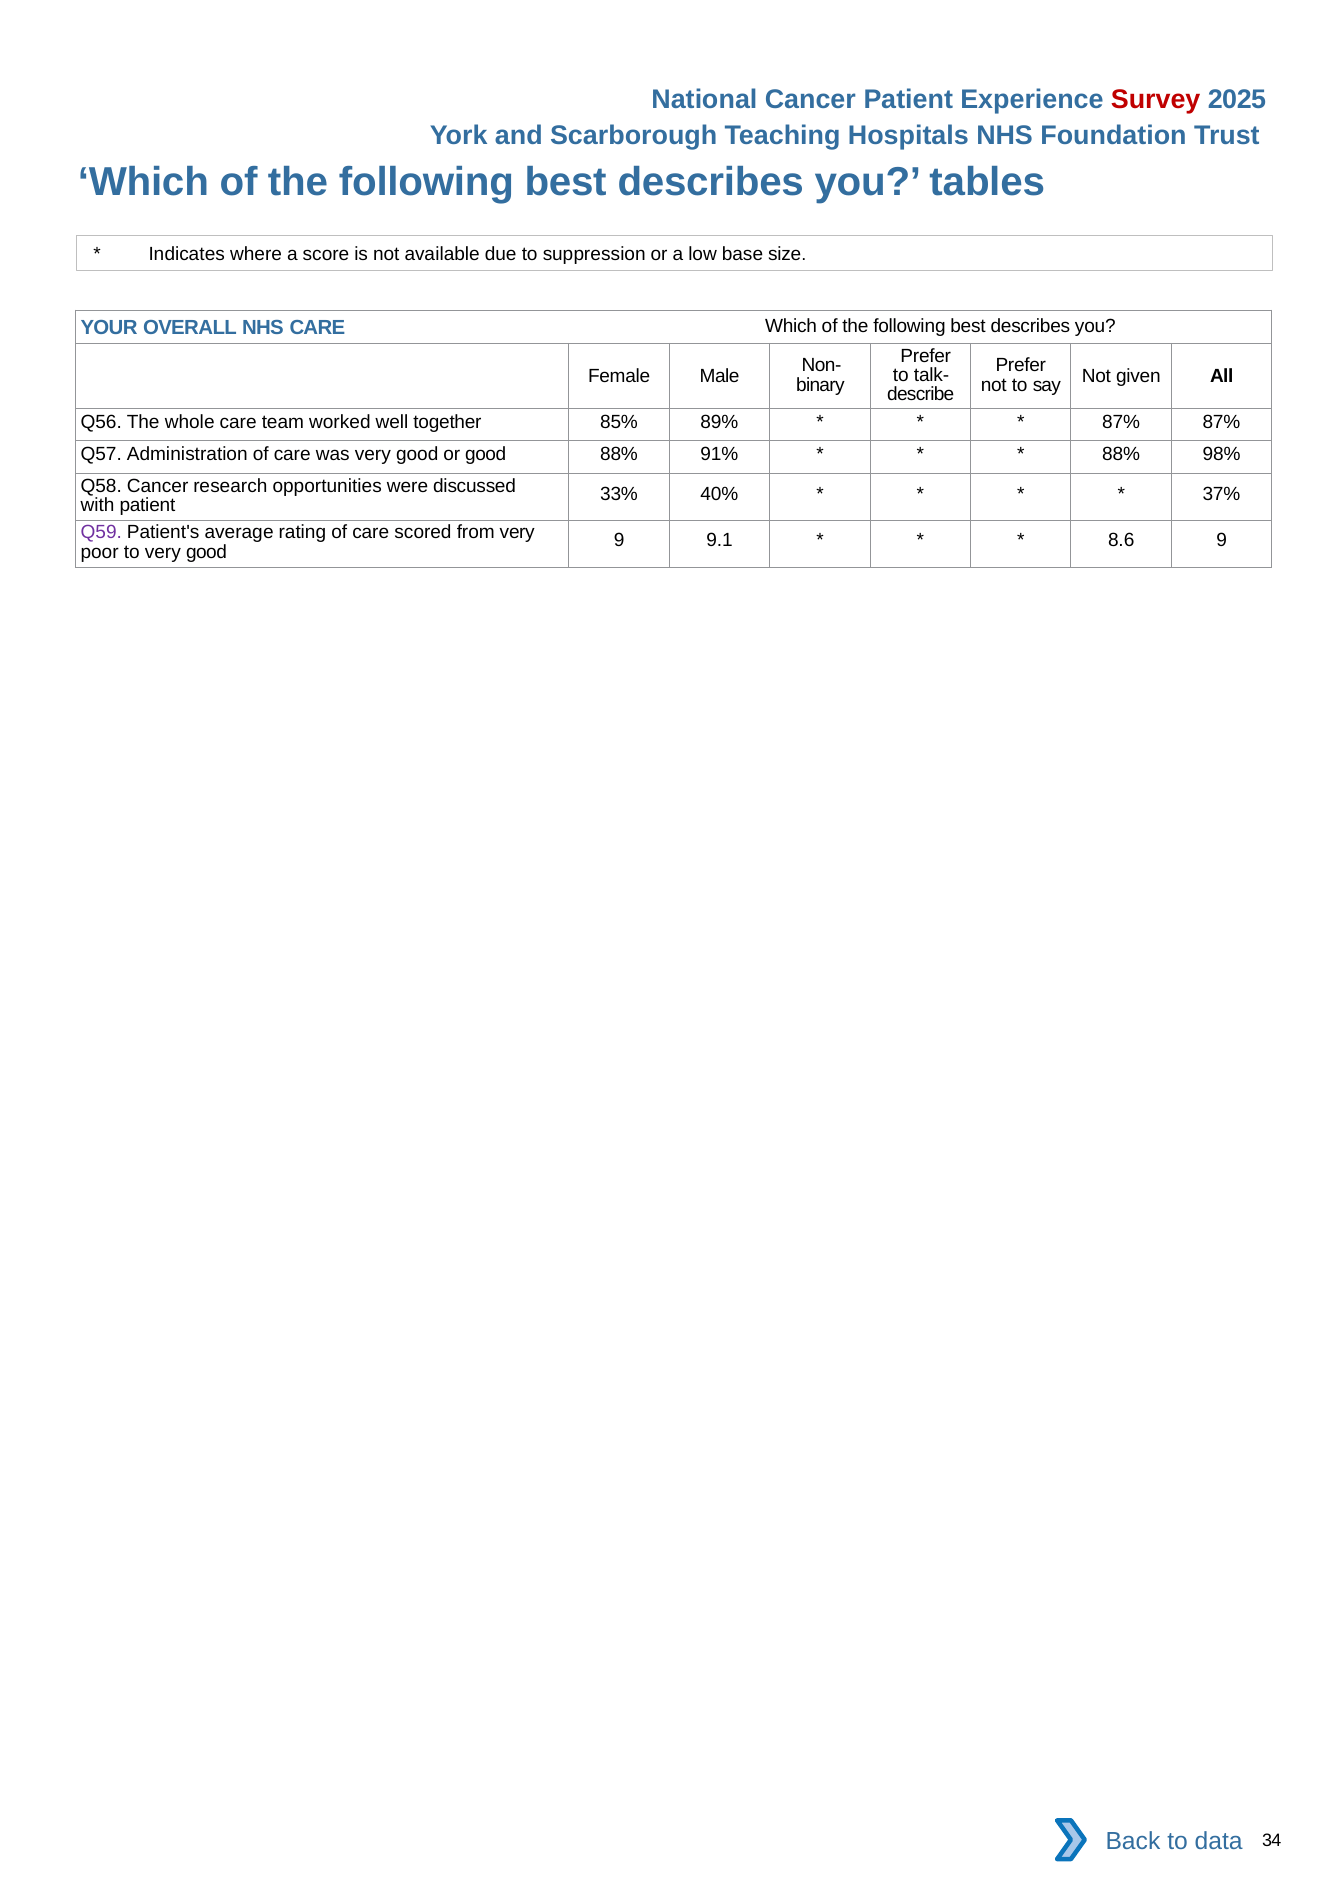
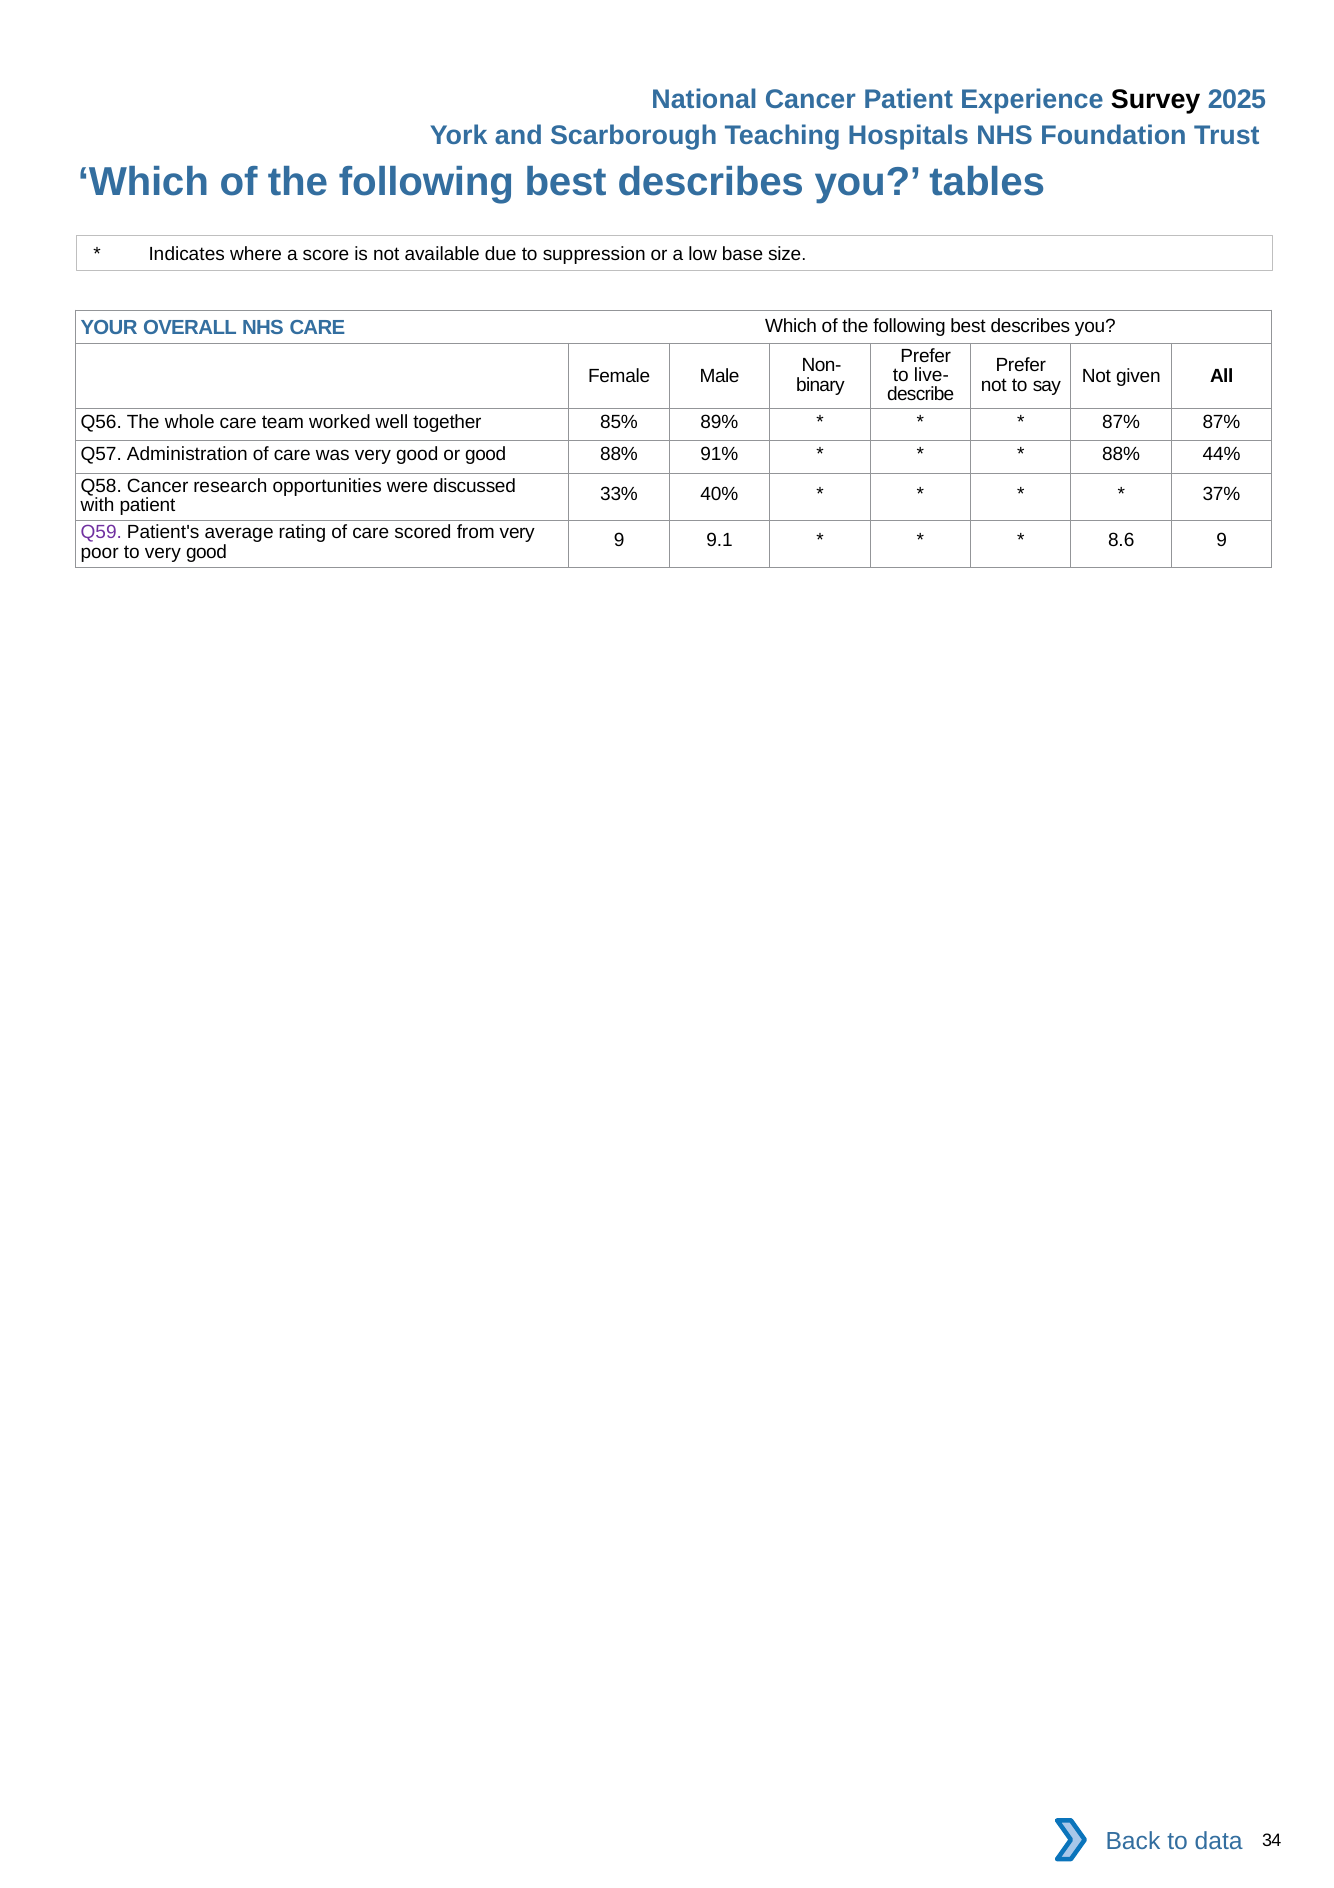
Survey colour: red -> black (1156, 99)
talk-: talk- -> live- (931, 375)
98%: 98% -> 44% (1222, 454)
